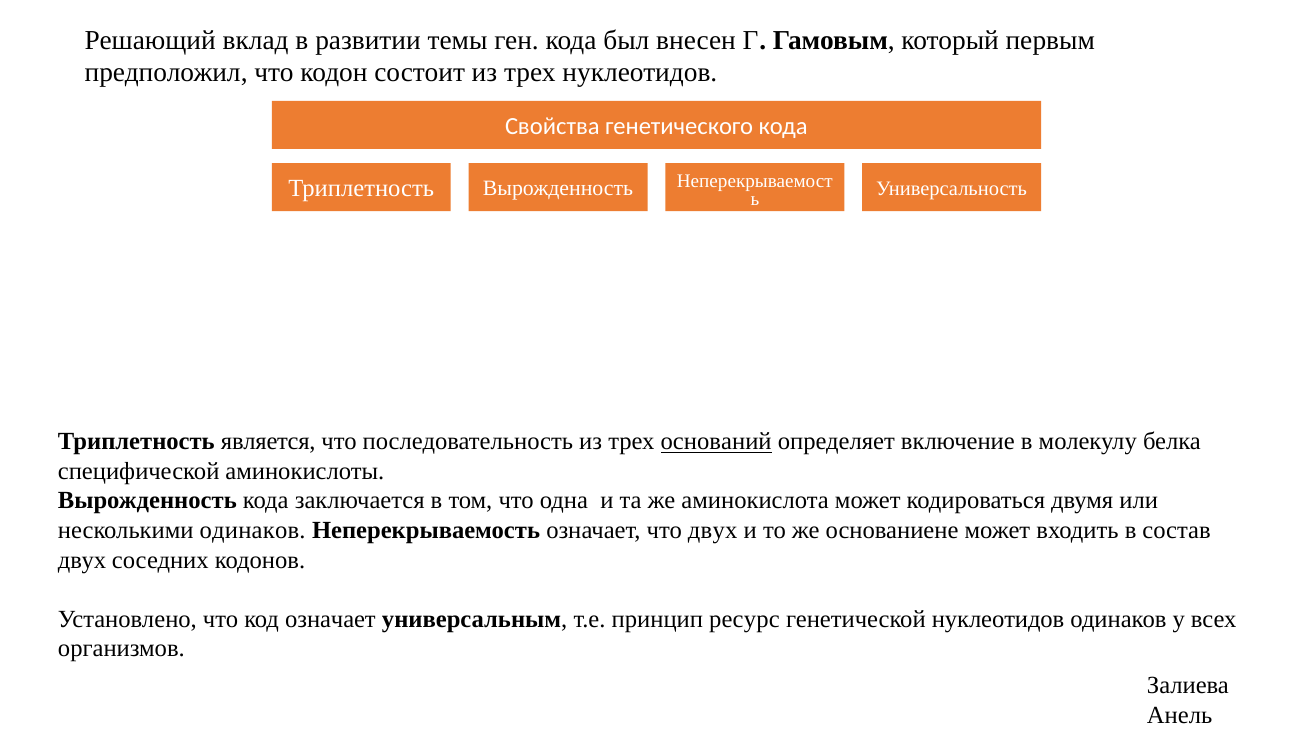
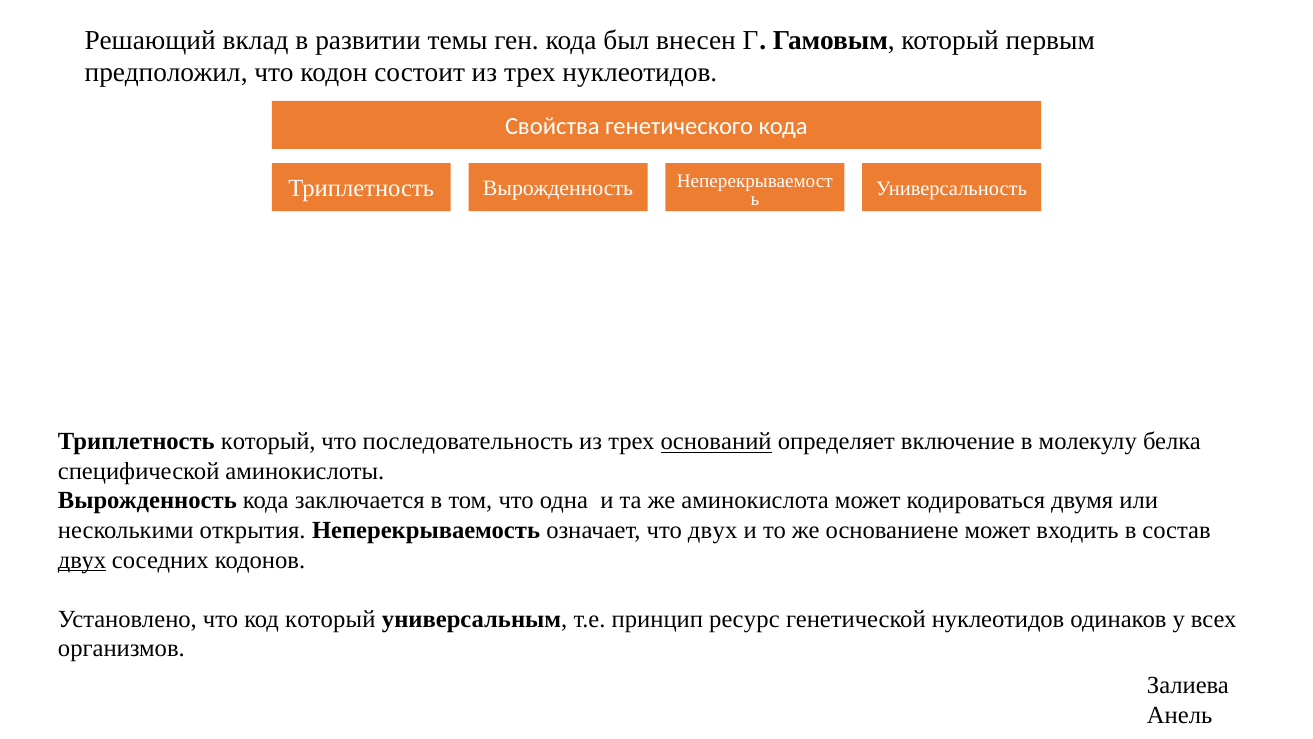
Триплетность является: является -> который (268, 441)
несколькими одинаков: одинаков -> открытия (253, 530)
двух underline: none -> present (82, 560)
код означает: означает -> который (330, 619)
